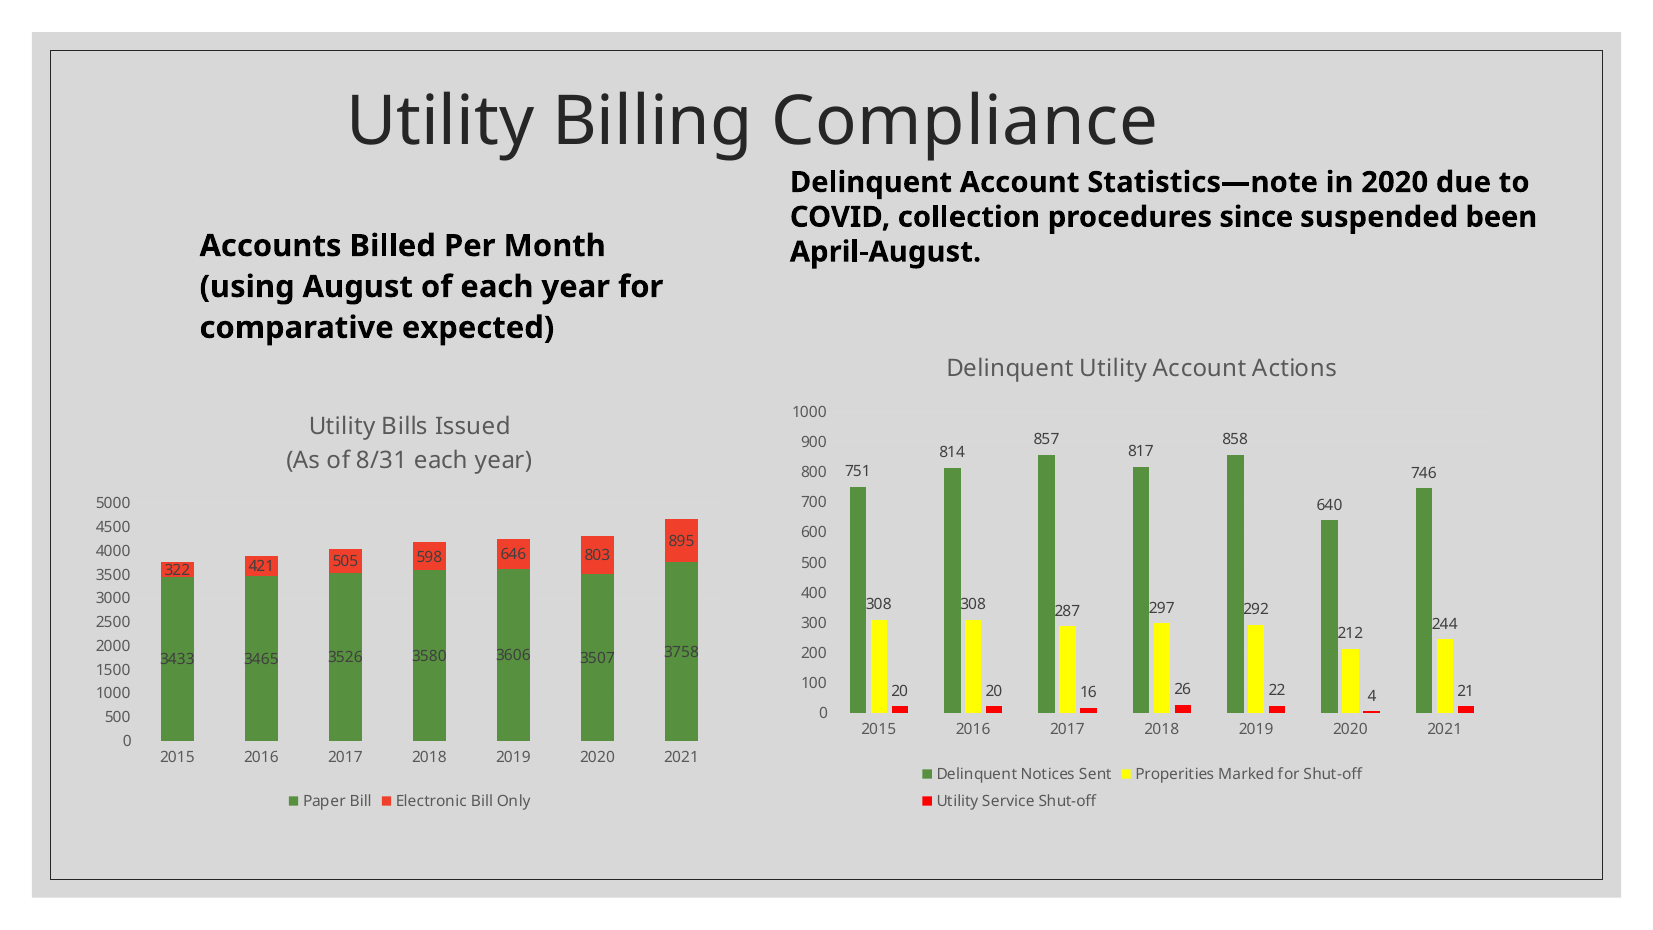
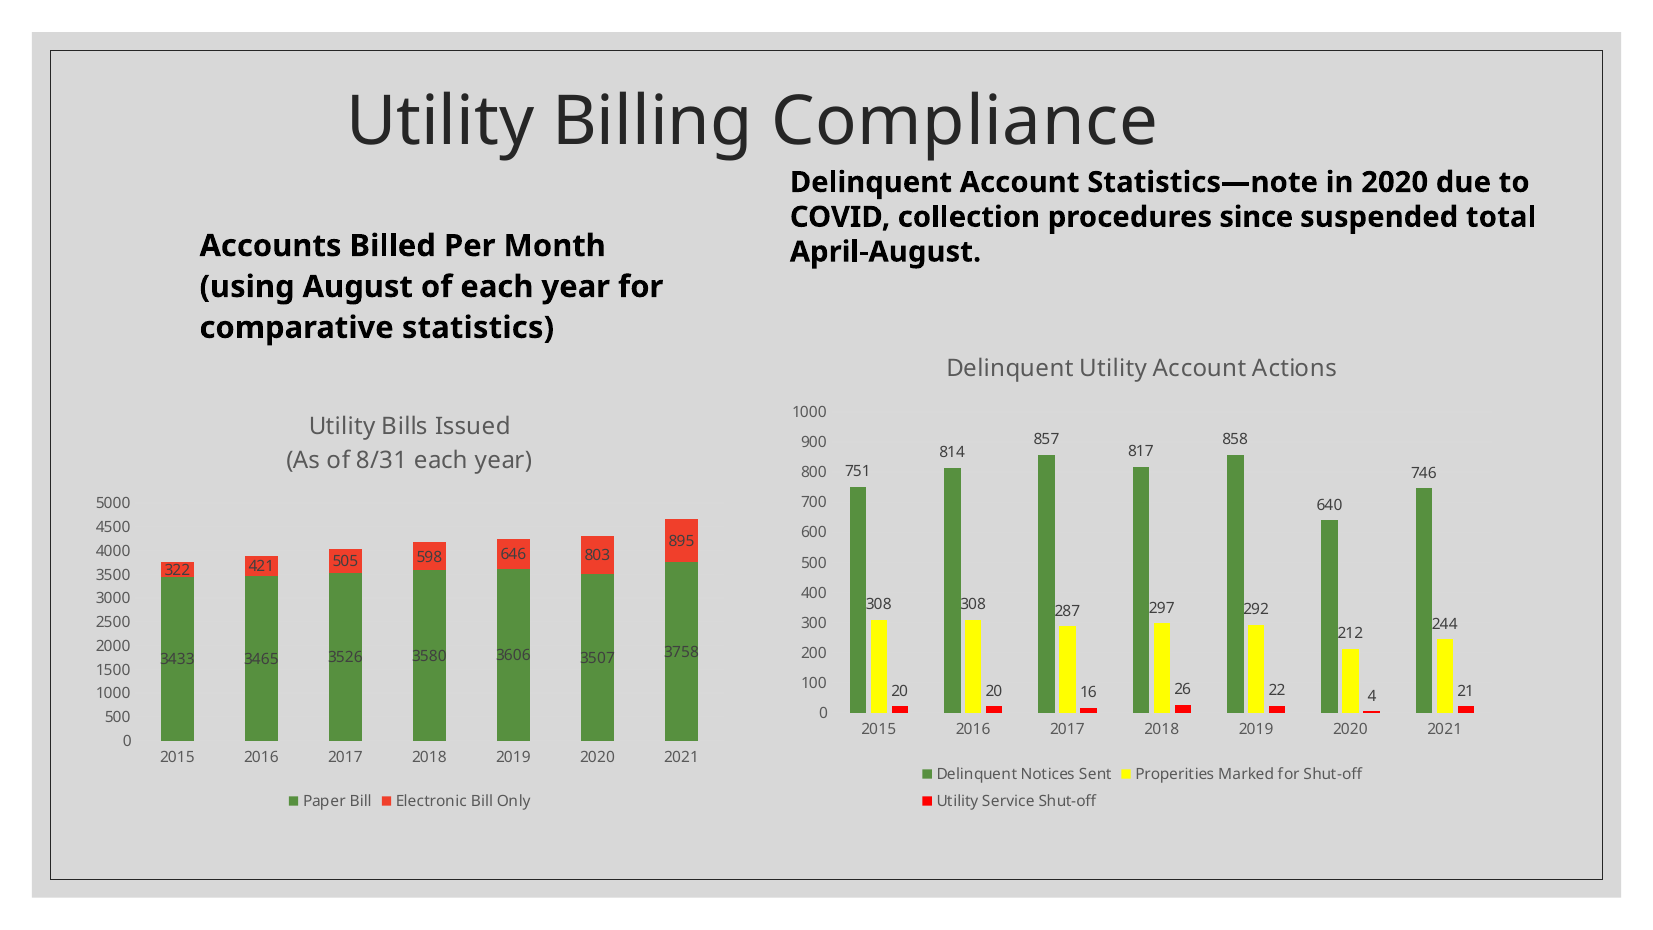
been: been -> total (1501, 217)
expected: expected -> statistics (478, 328)
